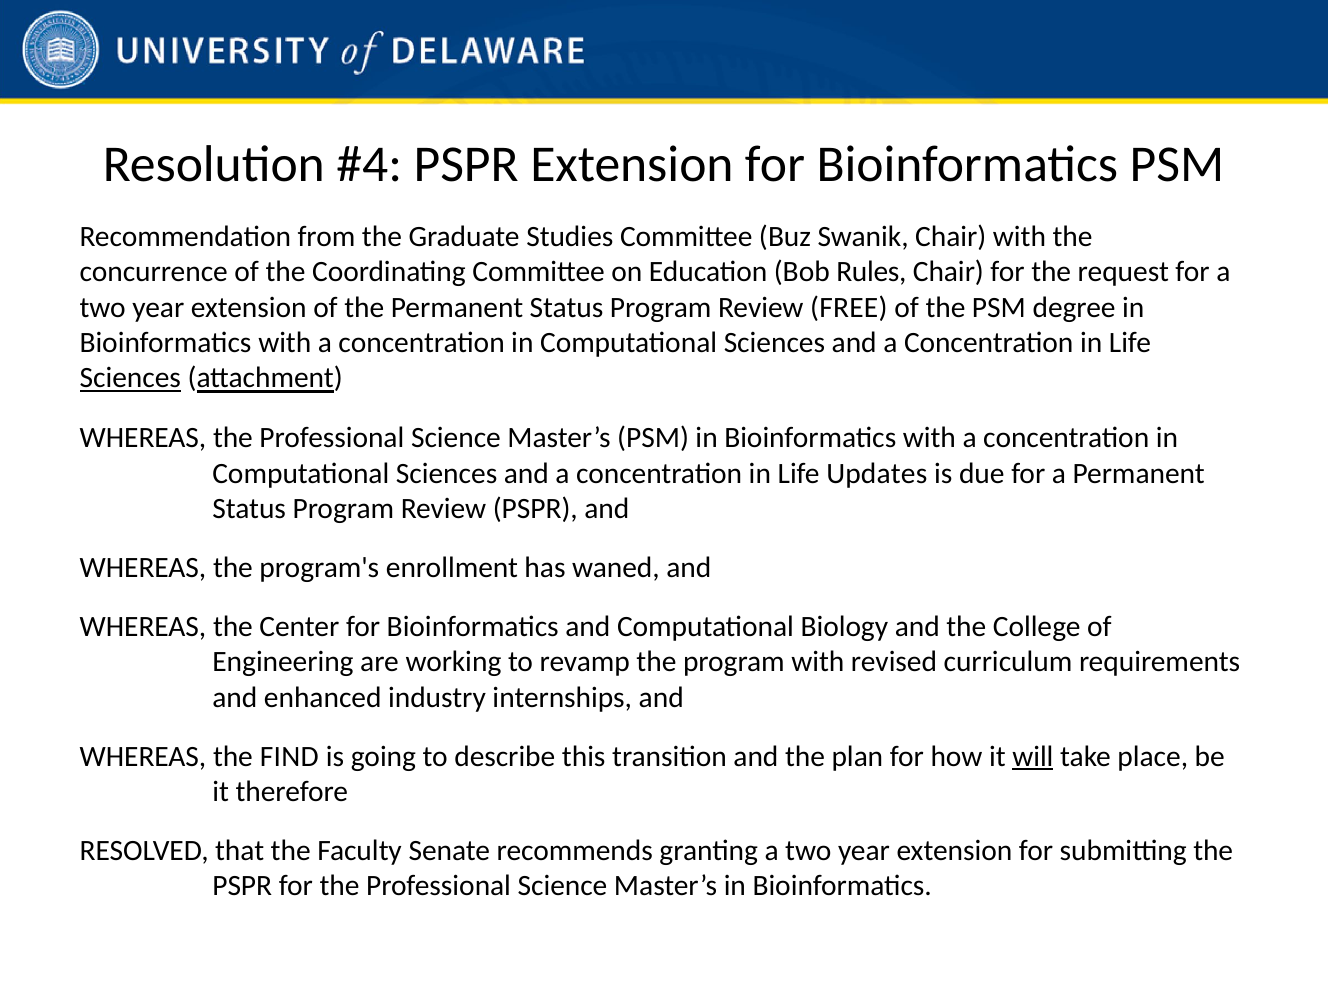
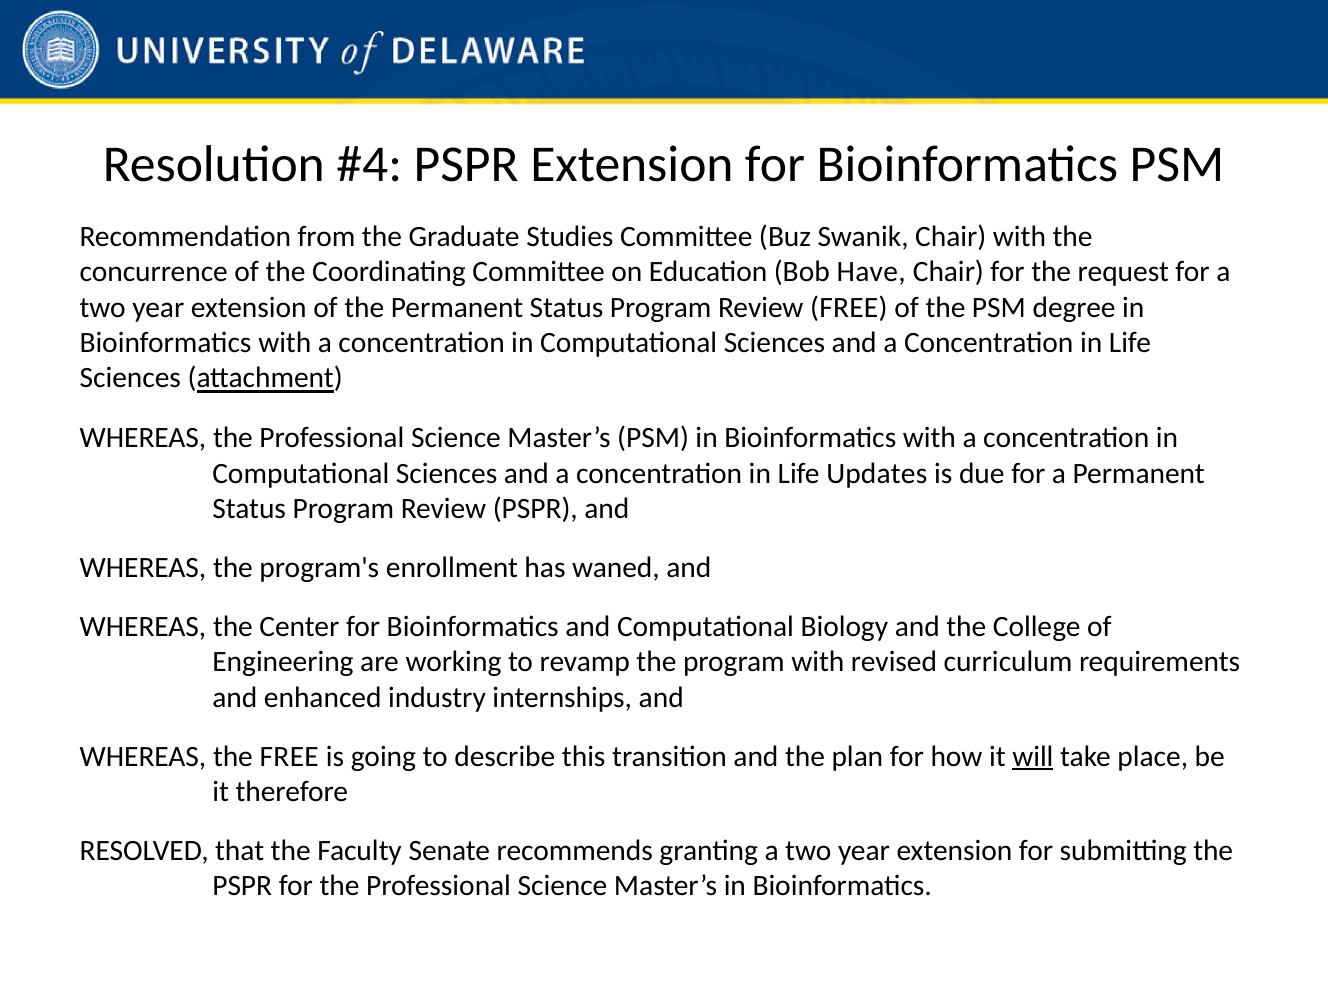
Rules: Rules -> Have (871, 272)
Sciences underline: present -> none (130, 378)
the FIND: FIND -> FREE (289, 756)
